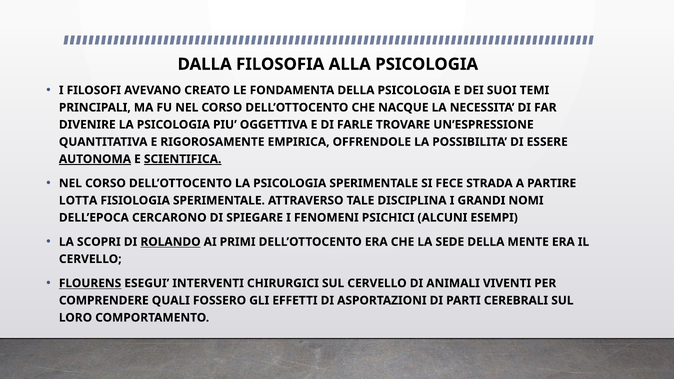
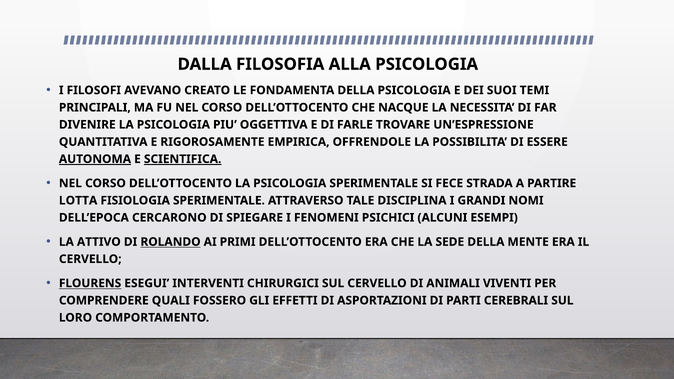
SCOPRI: SCOPRI -> ATTIVO (99, 242)
